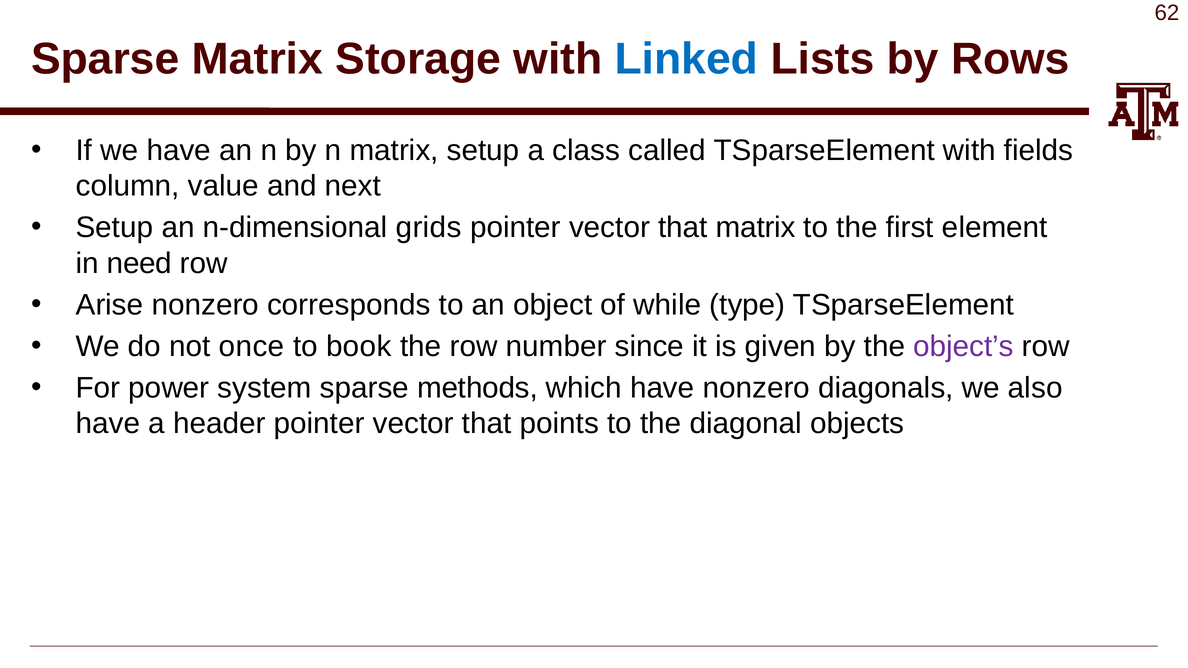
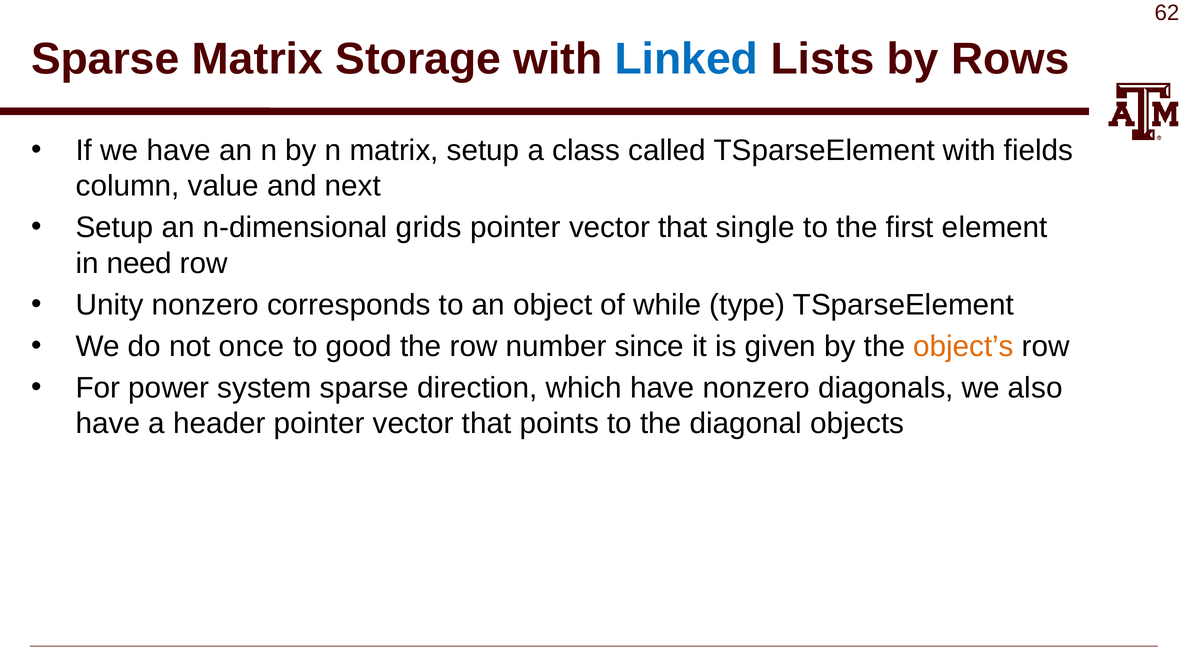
that matrix: matrix -> single (755, 228)
Arise: Arise -> Unity (110, 305)
book: book -> good (359, 347)
object’s colour: purple -> orange (963, 347)
methods: methods -> direction (477, 388)
